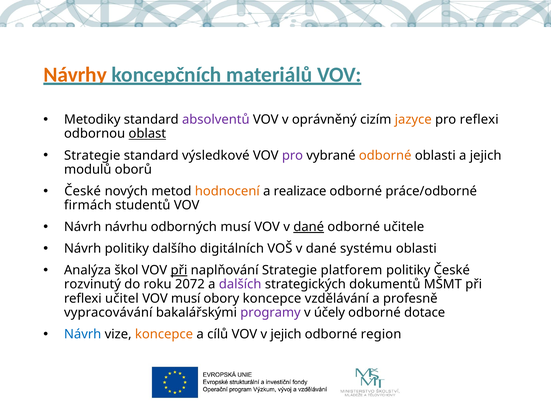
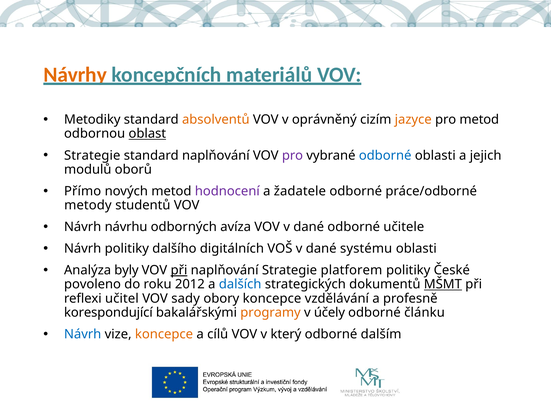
absolventů colour: purple -> orange (216, 120)
pro reflexi: reflexi -> metod (479, 120)
standard výsledkové: výsledkové -> naplňování (216, 155)
odborné colour: orange -> blue (385, 155)
České: České -> Přímo (83, 191)
hodnocení colour: orange -> purple (227, 191)
realizace: realizace -> žadatele (300, 191)
firmách: firmách -> metody (88, 205)
odborných musí: musí -> avíza (236, 227)
dané underline: present -> none (309, 227)
škol: škol -> byly (126, 270)
rozvinutý: rozvinutý -> povoleno (92, 285)
2072: 2072 -> 2012 (190, 285)
dalších colour: purple -> blue (240, 285)
MŠMT underline: none -> present (443, 285)
VOV musí: musí -> sady (186, 299)
vypracovávání: vypracovávání -> korespondující (108, 313)
programy colour: purple -> orange (271, 313)
dotace: dotace -> článku (425, 313)
v jejich: jejich -> který (286, 334)
region: region -> dalším (381, 334)
